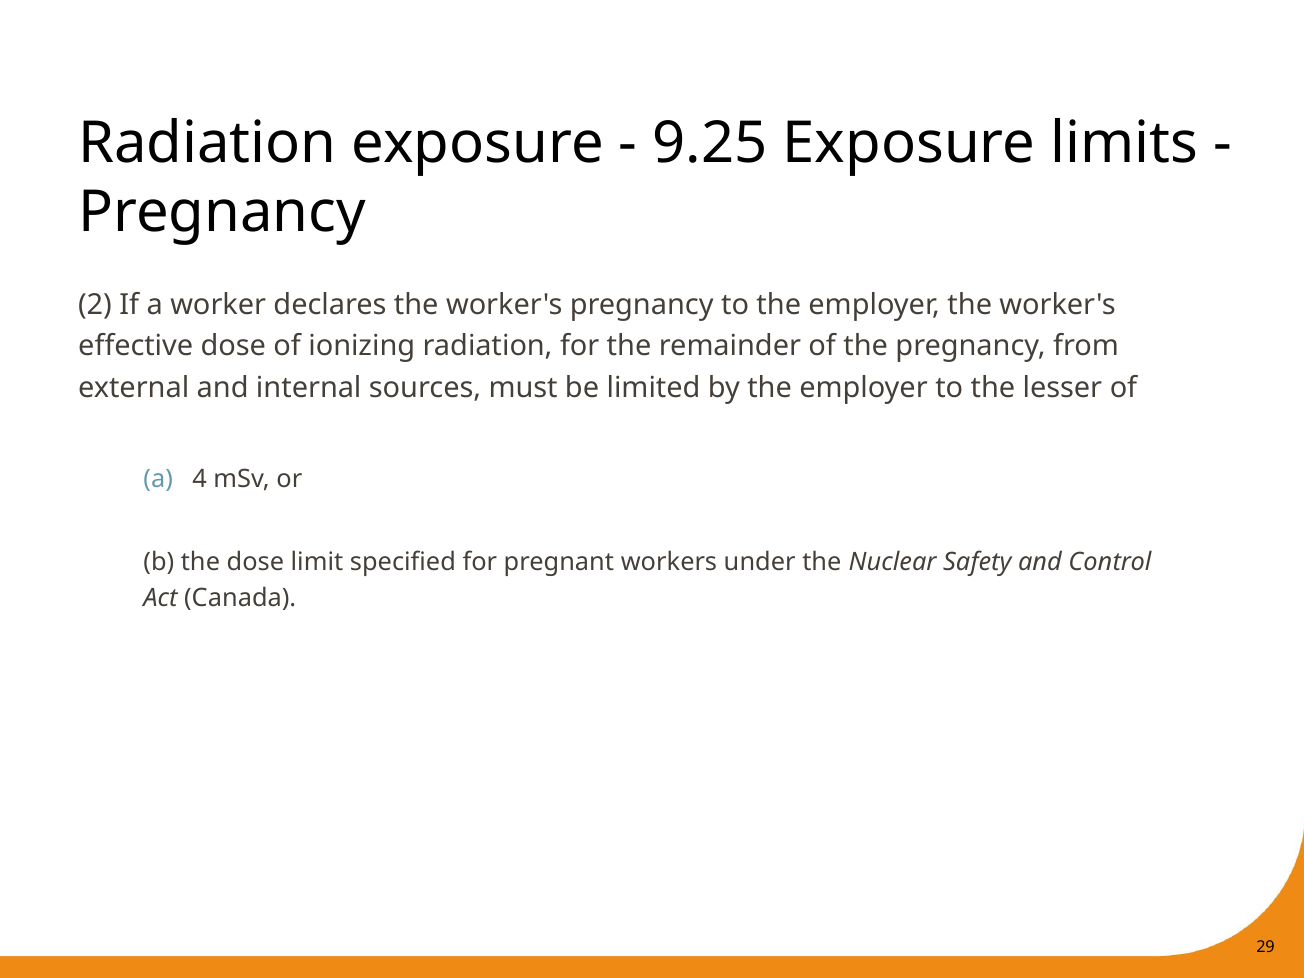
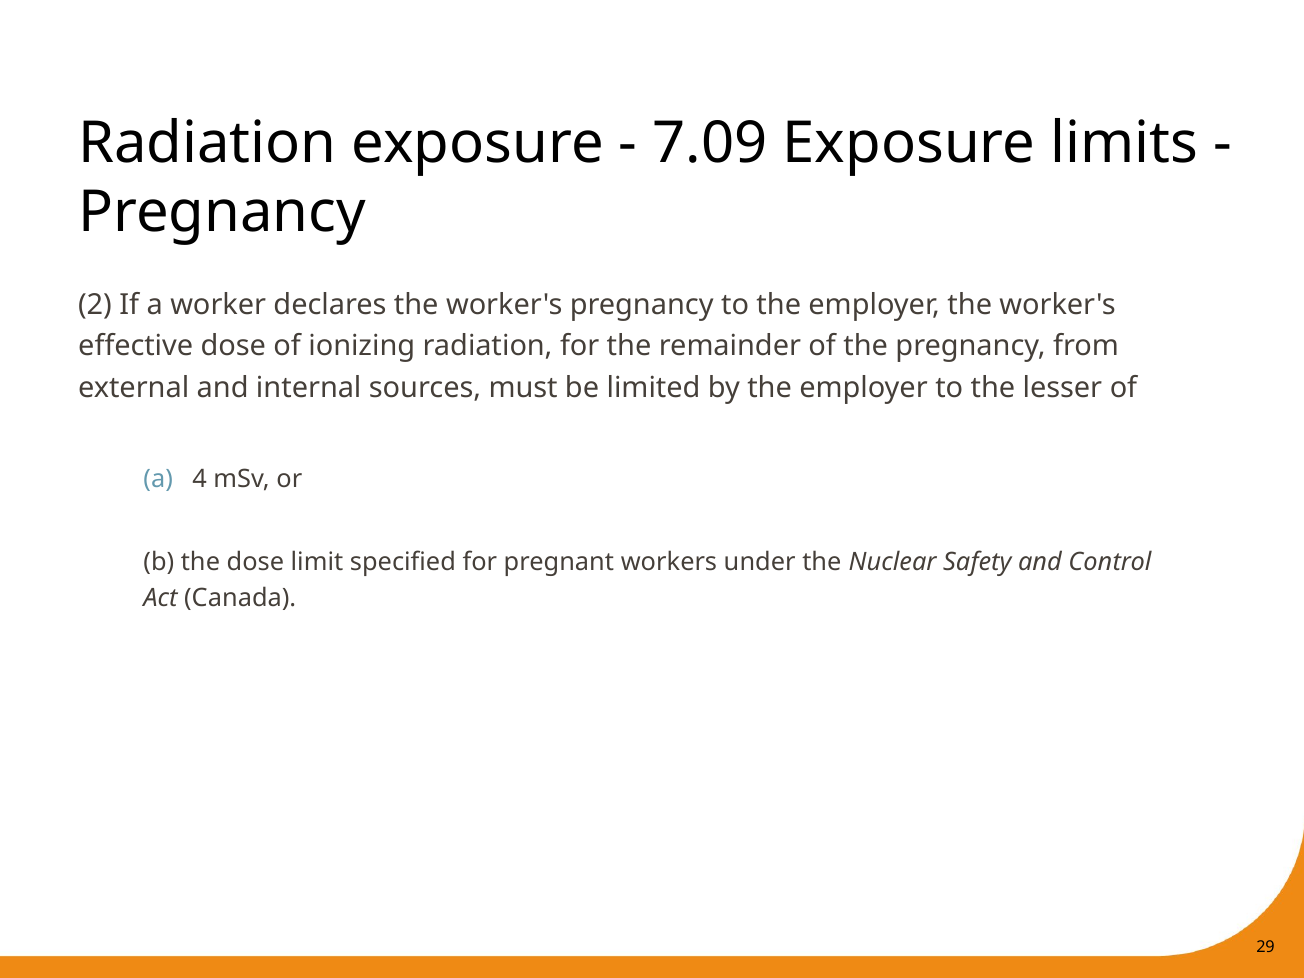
9.25: 9.25 -> 7.09 (710, 143)
